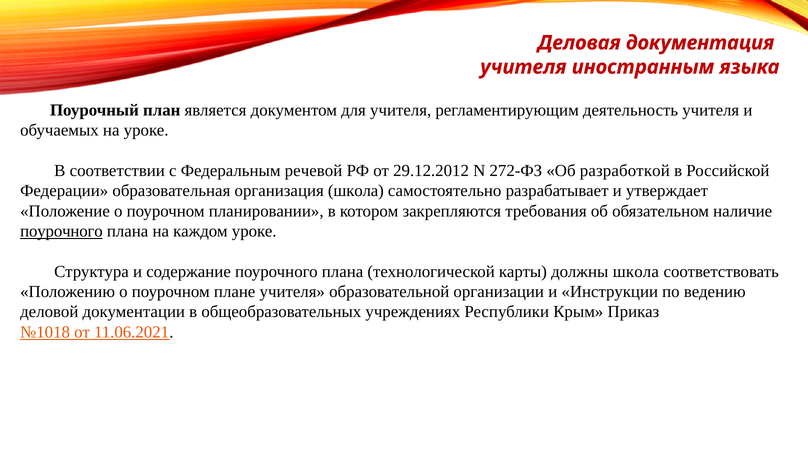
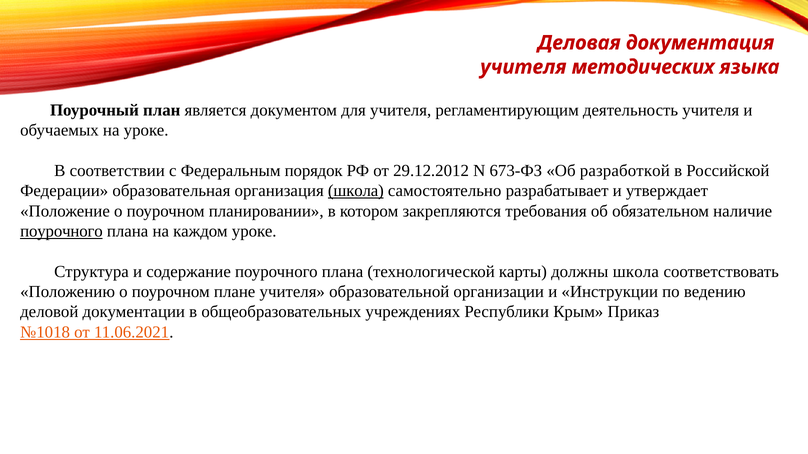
иностранным: иностранным -> методических (643, 67)
речевой: речевой -> порядок (314, 171)
272-ФЗ: 272-ФЗ -> 673-ФЗ (516, 171)
школа underline: none -> present (356, 191)
